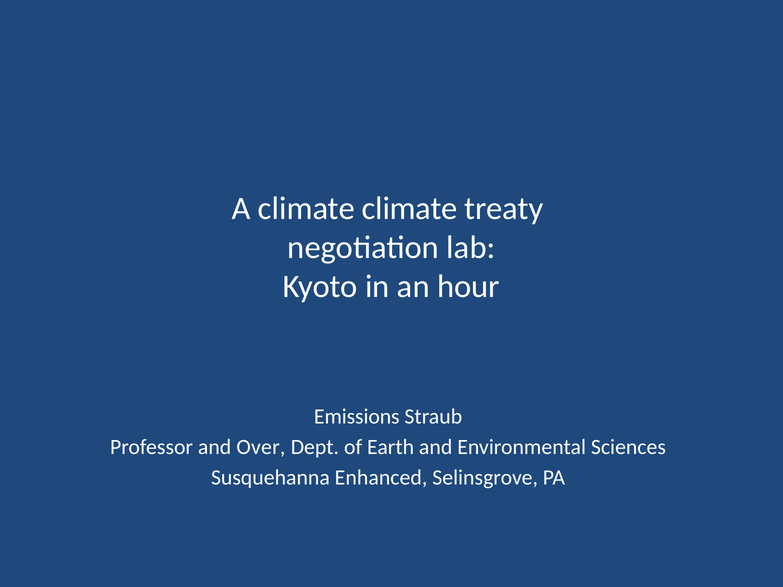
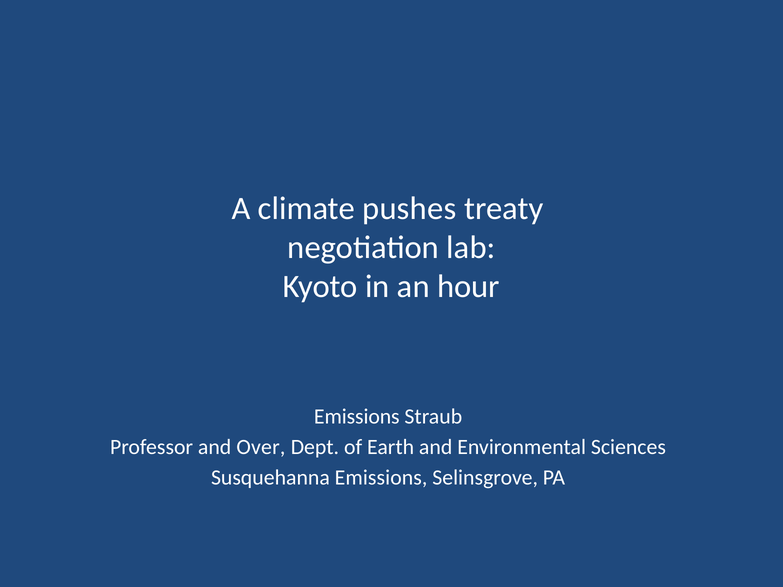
climate climate: climate -> pushes (409, 208)
Susquehanna Enhanced: Enhanced -> Emissions (381, 478)
